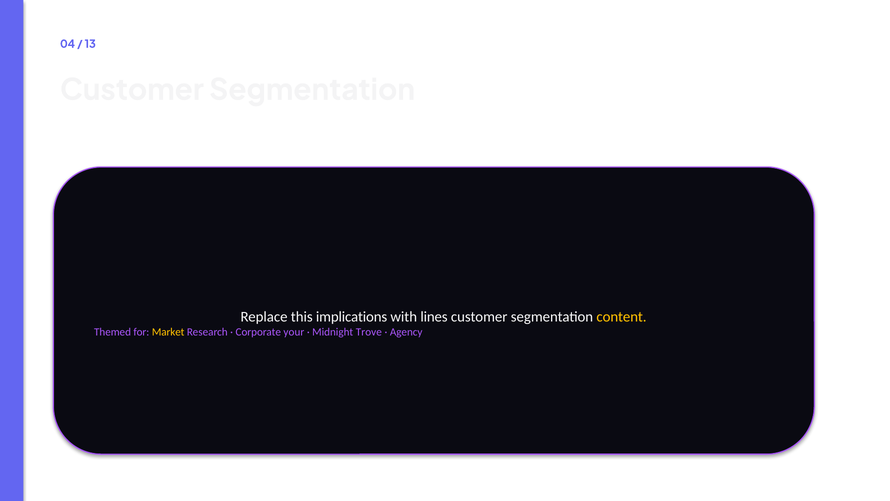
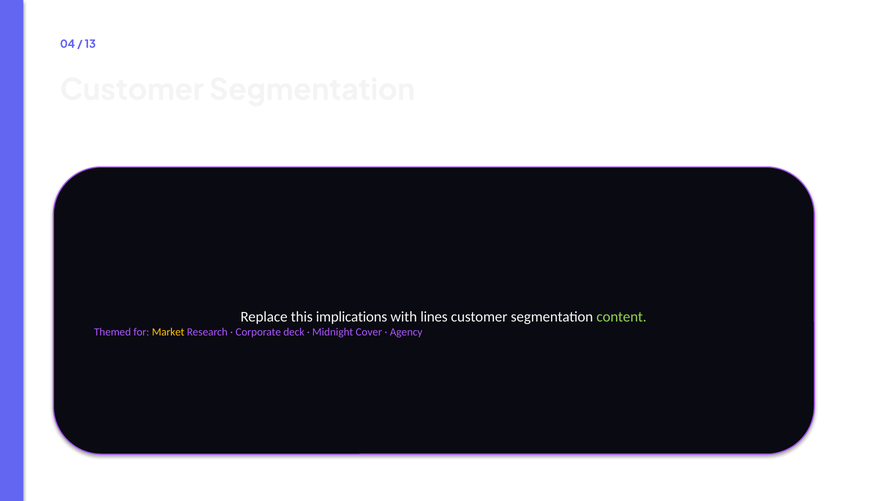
content colour: yellow -> light green (622, 316)
your: your -> deck (294, 332)
Trove: Trove -> Cover (369, 332)
